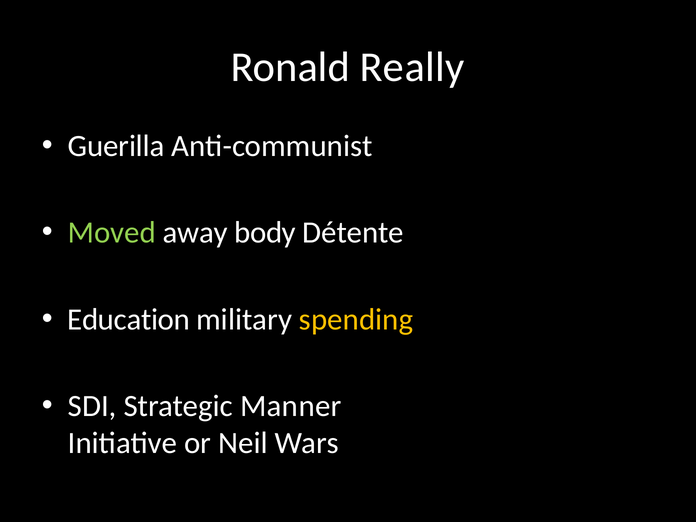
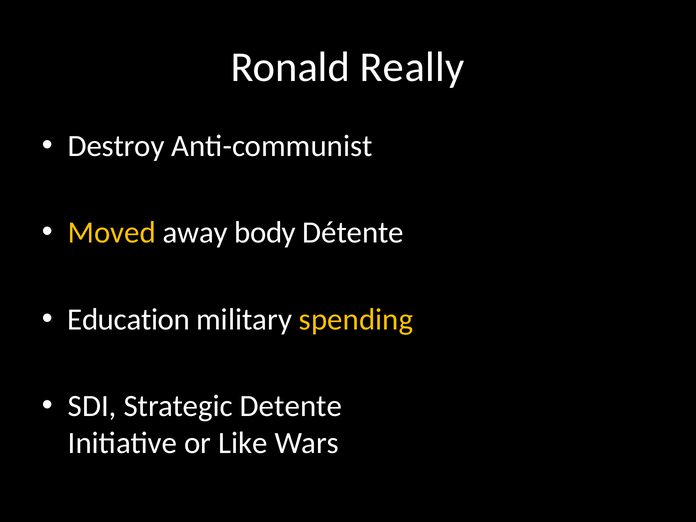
Guerilla: Guerilla -> Destroy (116, 146)
Moved colour: light green -> yellow (112, 233)
Manner: Manner -> Detente (291, 406)
Neil: Neil -> Like (243, 443)
